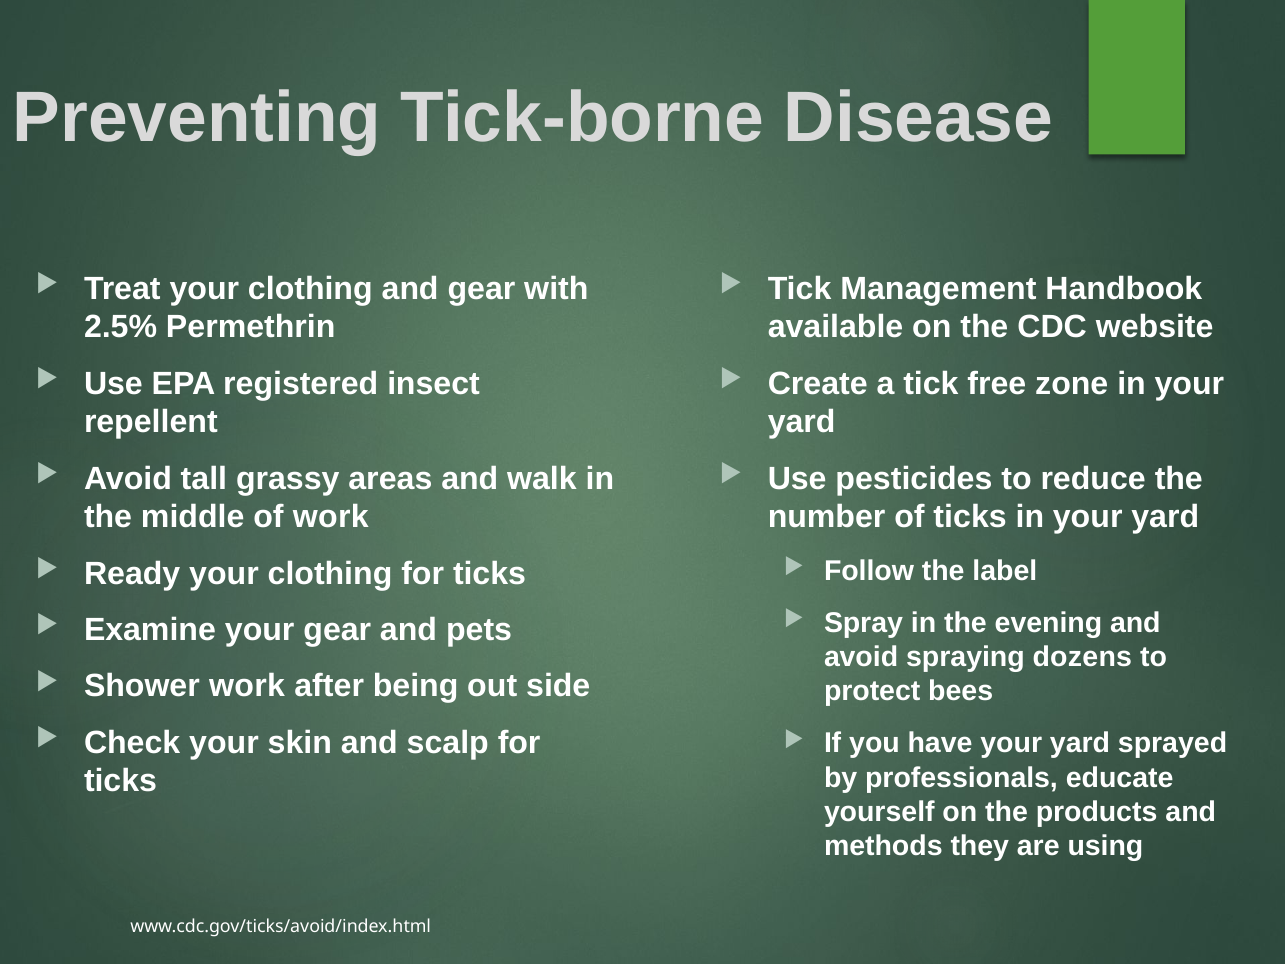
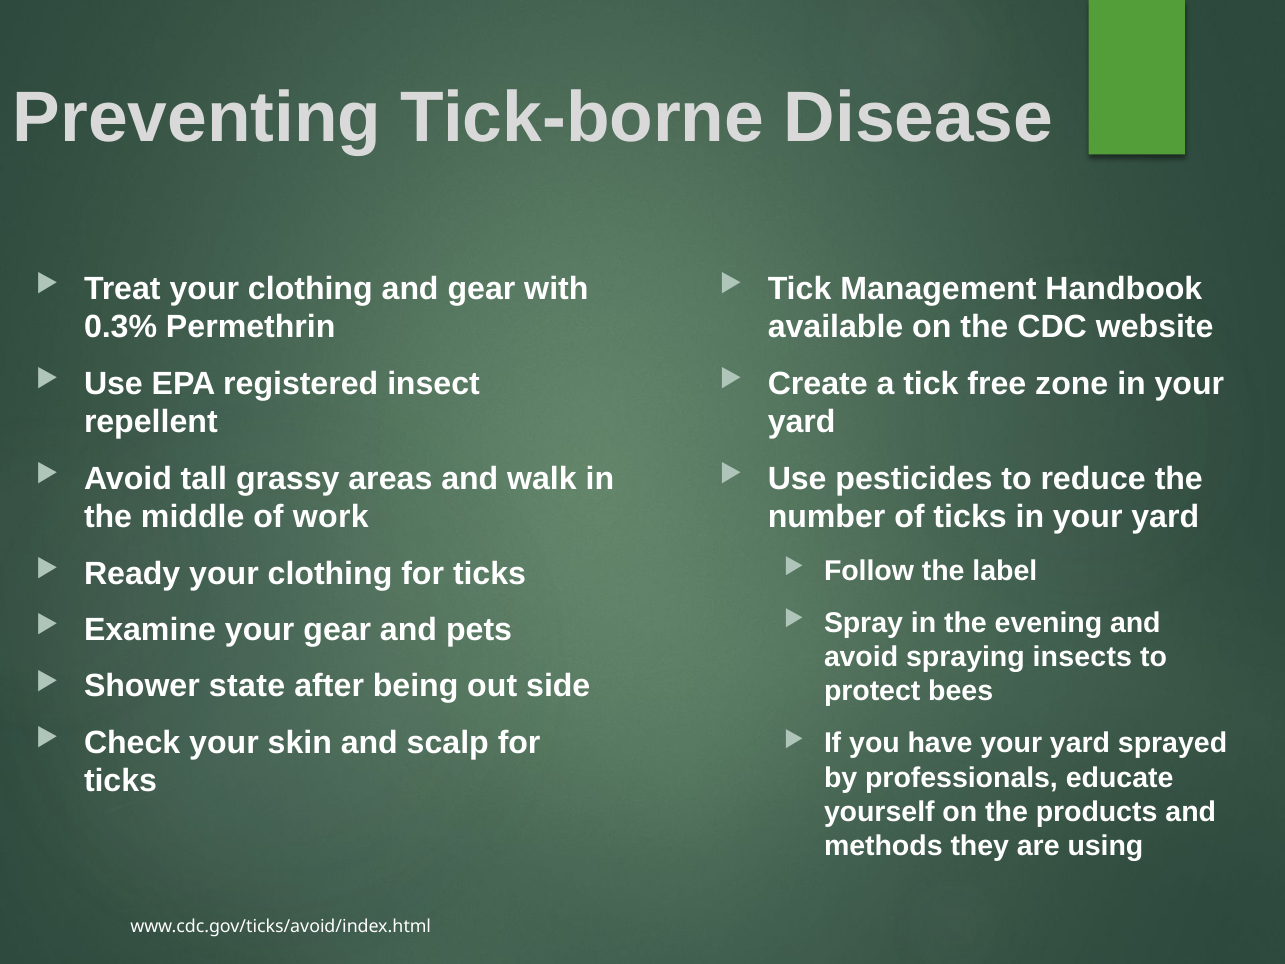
2.5%: 2.5% -> 0.3% (121, 327)
dozens: dozens -> insects (1082, 657)
Shower work: work -> state (247, 686)
